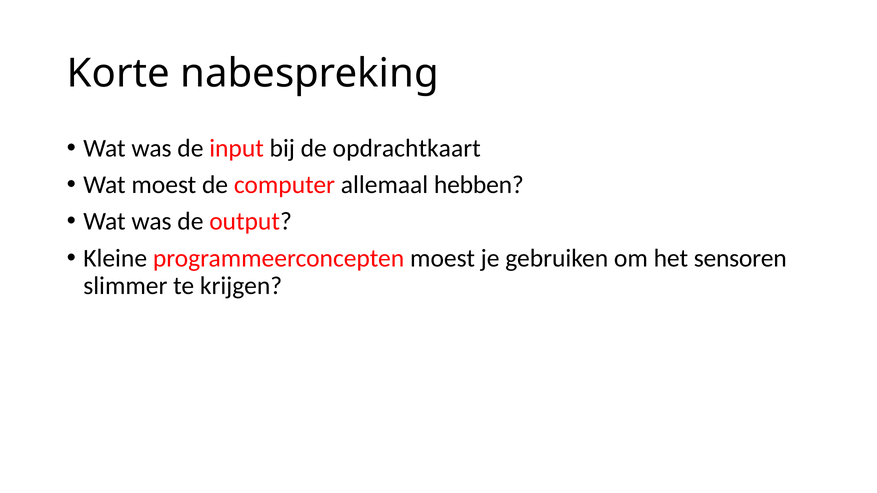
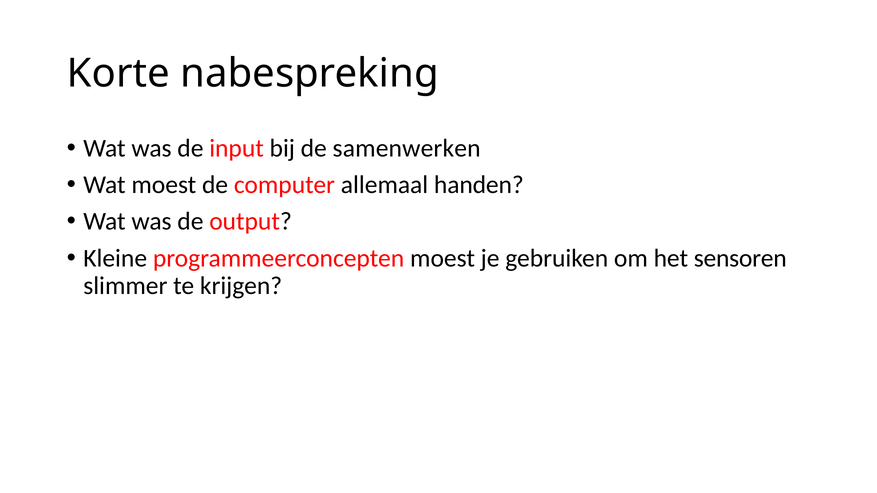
opdrachtkaart: opdrachtkaart -> samenwerken (407, 148)
hebben: hebben -> handen (479, 185)
